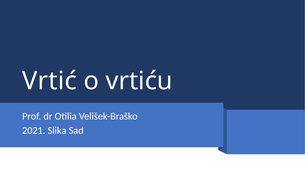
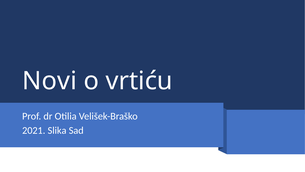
Vrtić: Vrtić -> Novi (50, 81)
